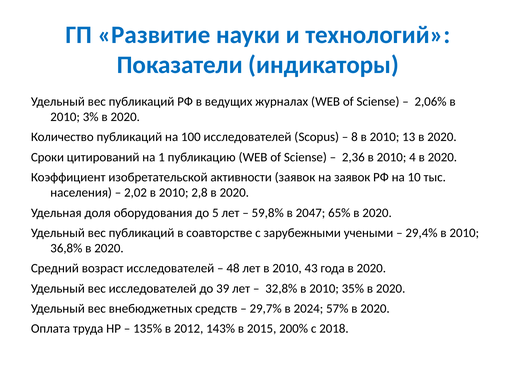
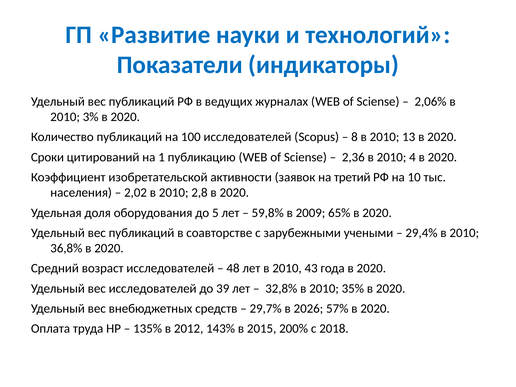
на заявок: заявок -> третий (352, 177)
2047: 2047 -> 2009 (310, 213)
2024: 2024 -> 2026 (308, 309)
